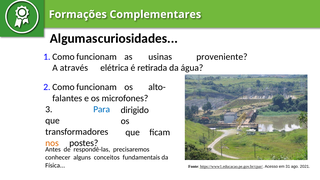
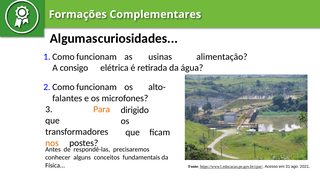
proveniente: proveniente -> alimentação (222, 57)
através: através -> consigo (74, 68)
Para colour: blue -> orange (102, 109)
